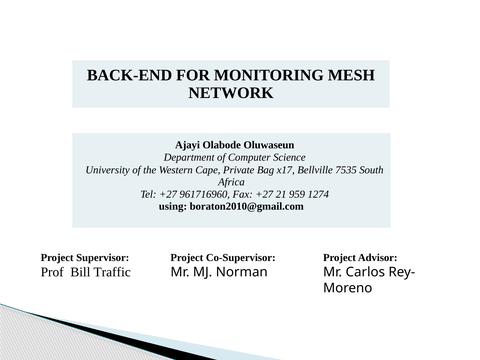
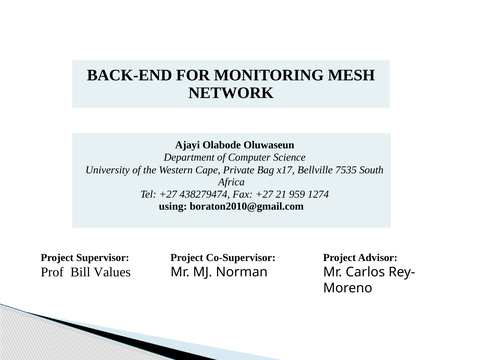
961716960: 961716960 -> 438279474 (205, 194)
Traffic: Traffic -> Values (112, 272)
